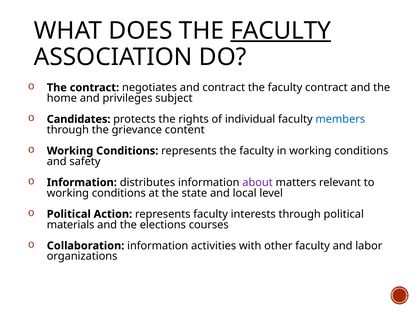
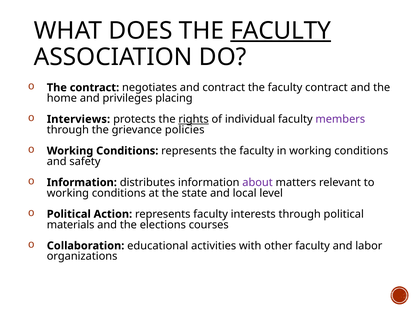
subject: subject -> placing (174, 98)
Candidates: Candidates -> Interviews (78, 119)
rights underline: none -> present (194, 119)
members colour: blue -> purple (340, 119)
content: content -> policies (185, 130)
Collaboration information: information -> educational (158, 246)
